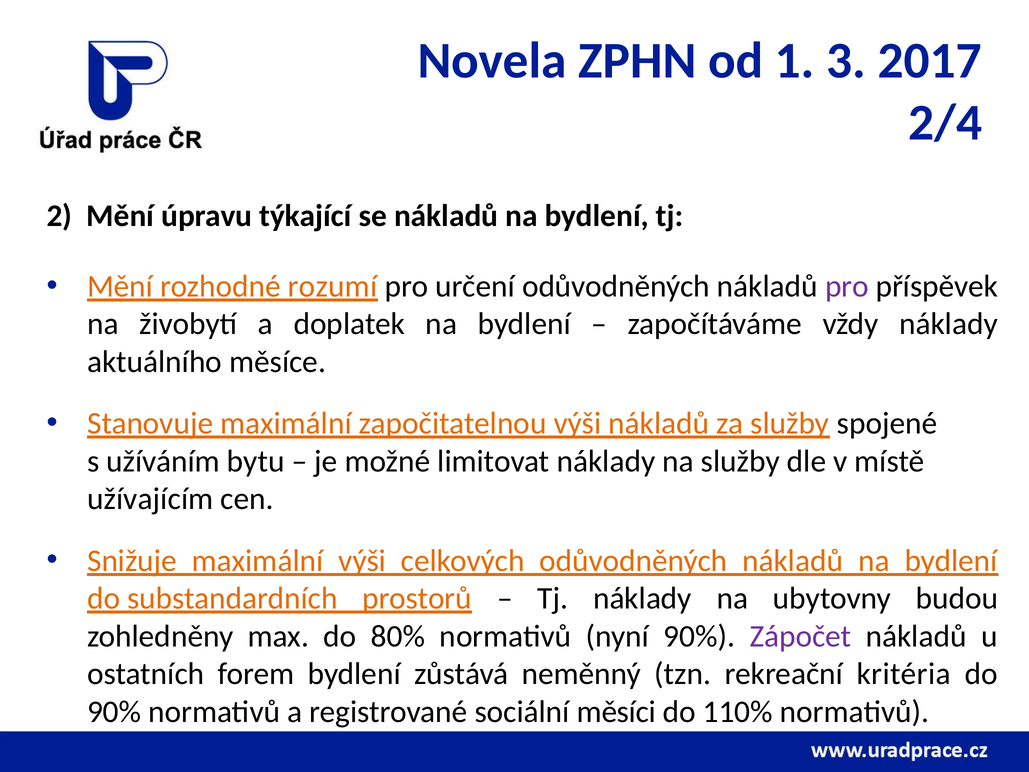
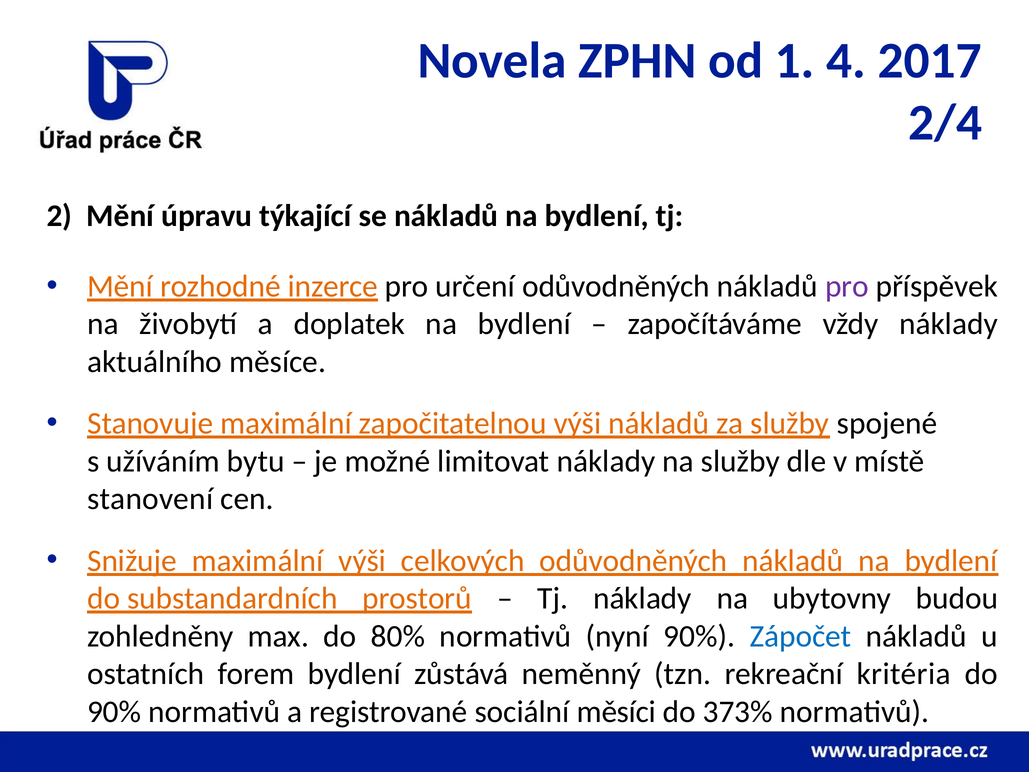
3: 3 -> 4 (846, 61)
rozumí: rozumí -> inzerce (333, 286)
užívajícím: užívajícím -> stanovení (150, 499)
Zápočet colour: purple -> blue (800, 636)
110%: 110% -> 373% (738, 712)
